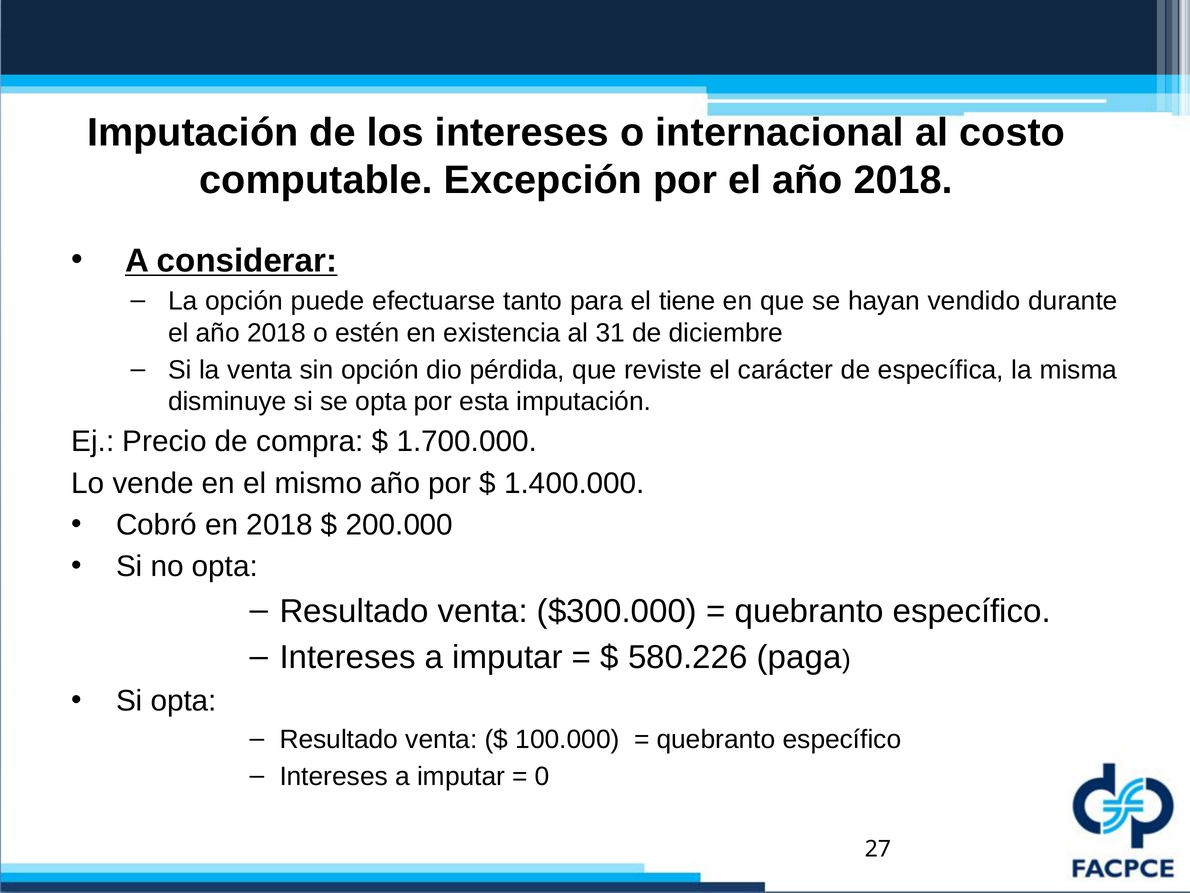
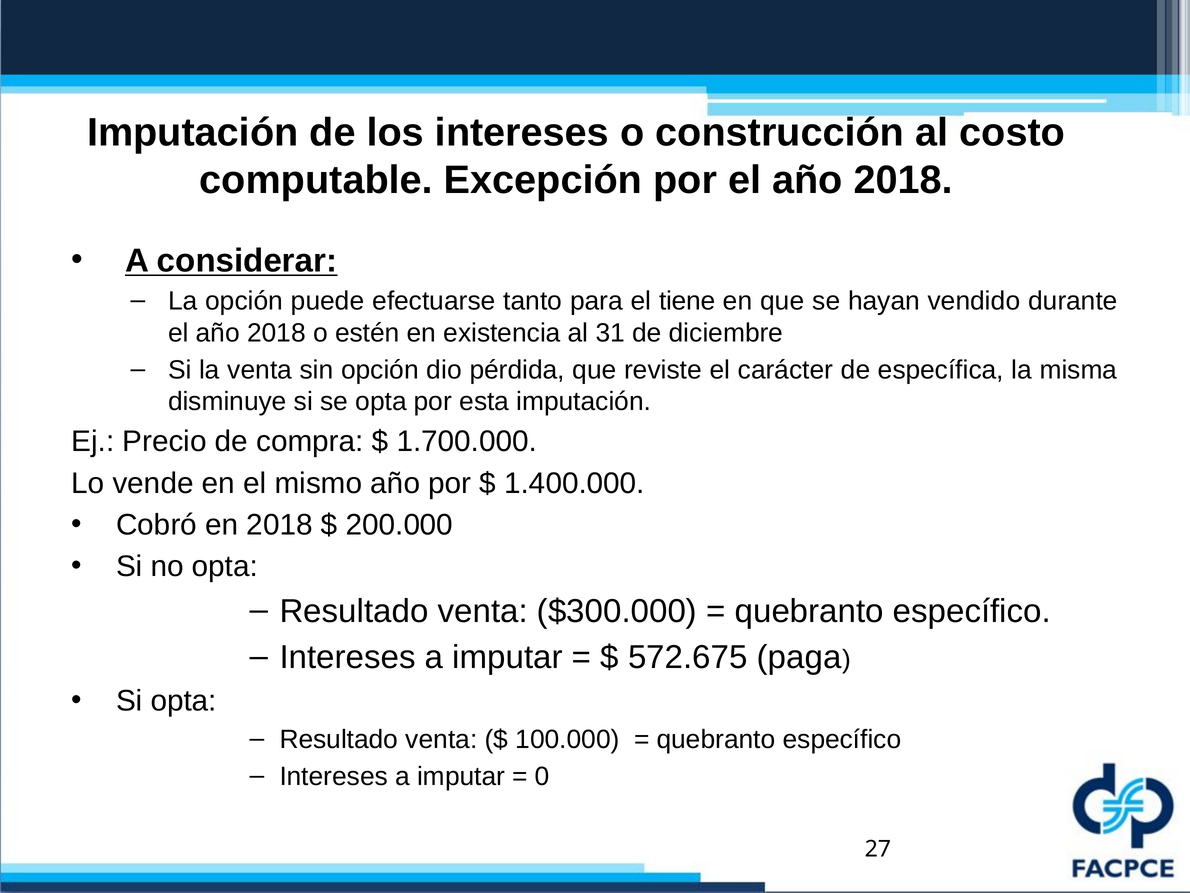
internacional: internacional -> construcción (780, 132)
580.226: 580.226 -> 572.675 (688, 657)
